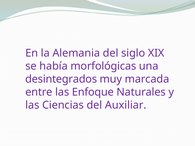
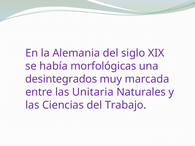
Enfoque: Enfoque -> Unitaria (93, 92)
Auxiliar: Auxiliar -> Trabajo (126, 105)
